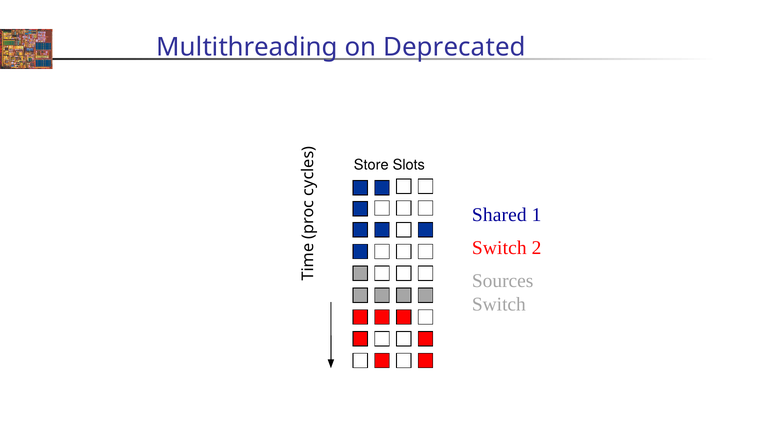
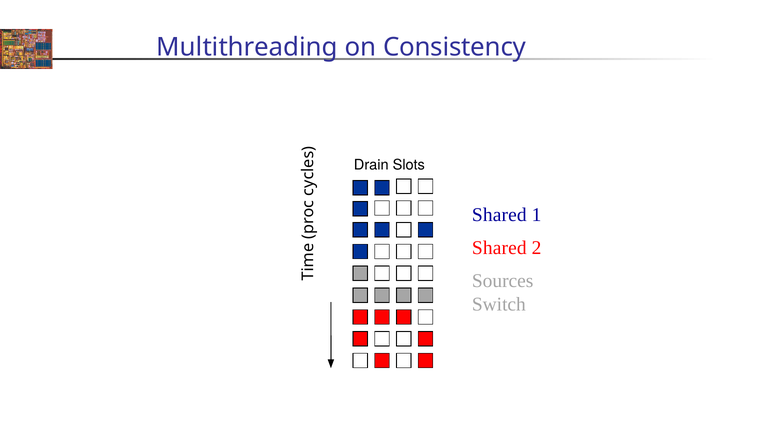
Deprecated: Deprecated -> Consistency (455, 47)
Store: Store -> Drain (371, 165)
Switch: Switch -> Shared (499, 248)
